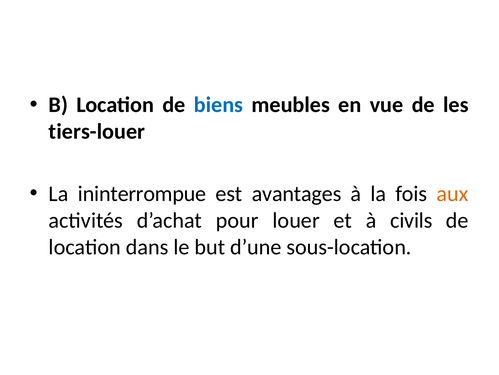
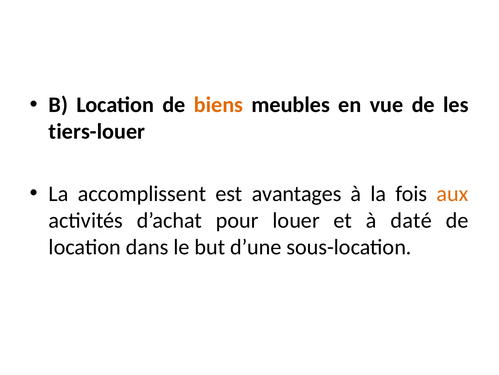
biens colour: blue -> orange (218, 105)
ininterrompue: ininterrompue -> accomplissent (142, 193)
civils: civils -> daté (411, 220)
